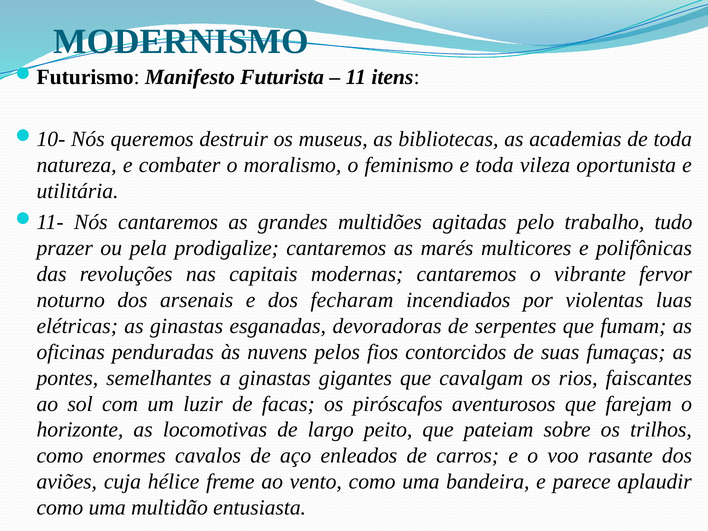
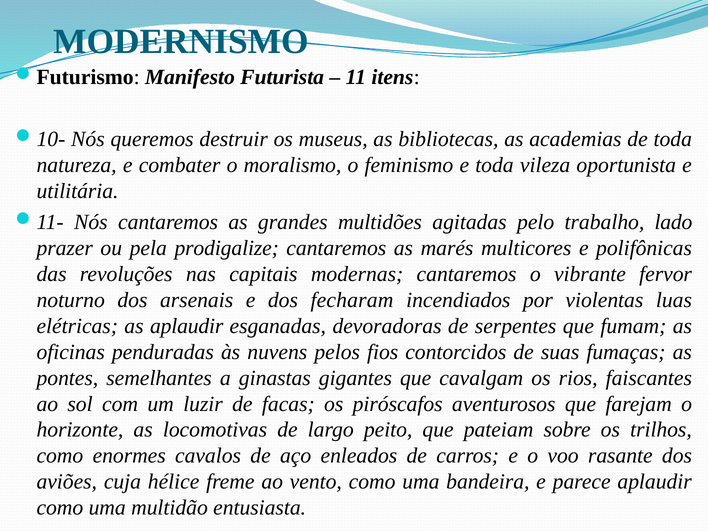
tudo: tudo -> lado (673, 222)
as ginastas: ginastas -> aplaudir (187, 326)
